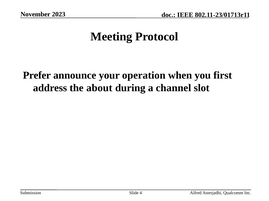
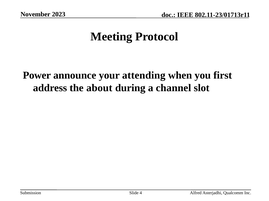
Prefer: Prefer -> Power (37, 76)
operation: operation -> attending (144, 76)
